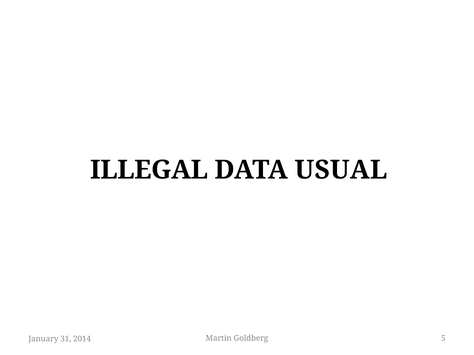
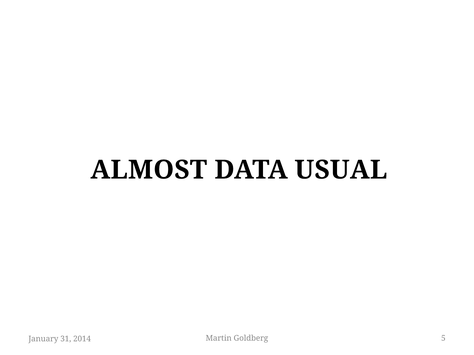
ILLEGAL: ILLEGAL -> ALMOST (149, 170)
